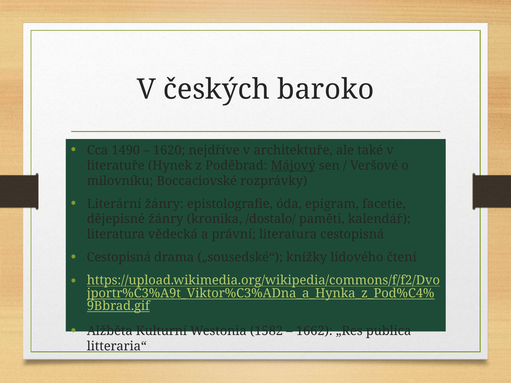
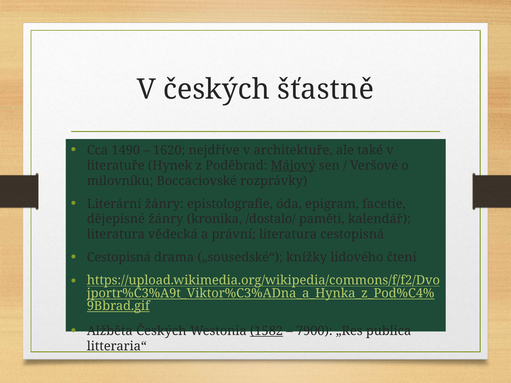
baroko: baroko -> šťastně (326, 90)
Alžběta Kulturní: Kulturní -> Českých (161, 331)
1582 underline: none -> present (266, 331)
1662: 1662 -> 7900 (314, 331)
